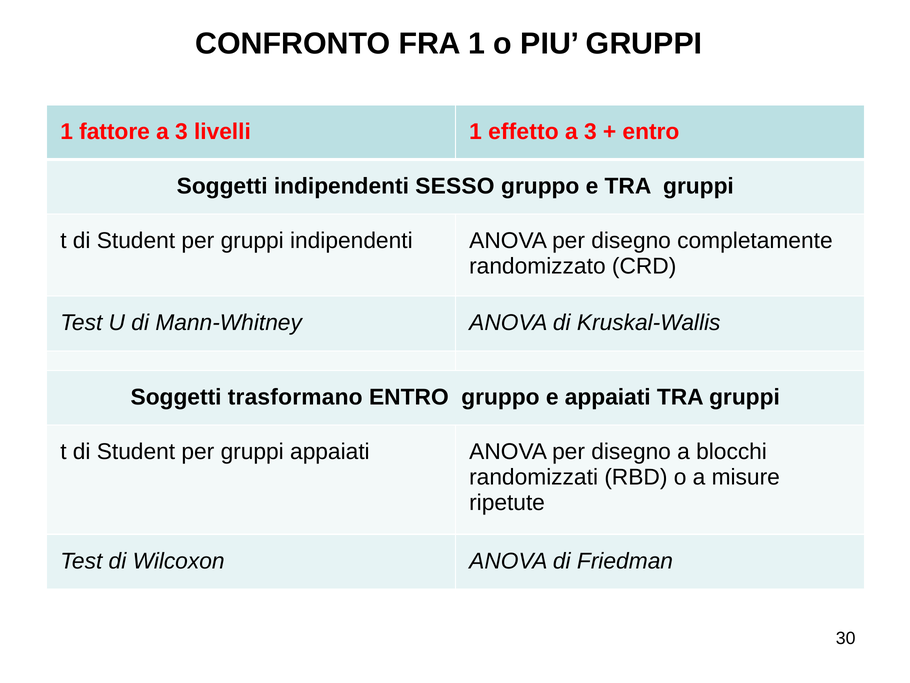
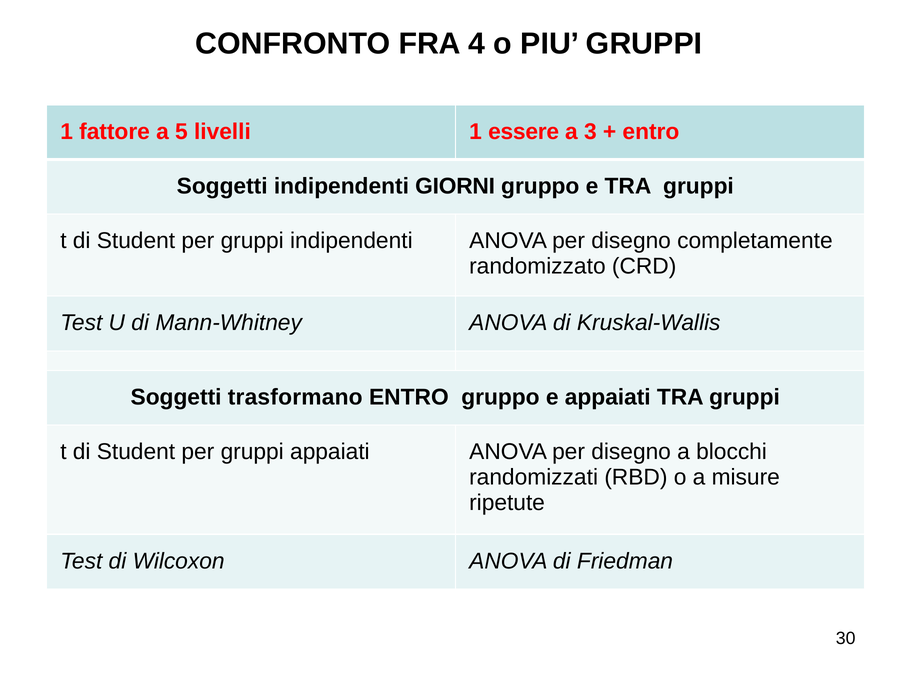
FRA 1: 1 -> 4 (477, 44)
fattore a 3: 3 -> 5 (181, 132)
effetto: effetto -> essere (524, 132)
SESSO: SESSO -> GIORNI (455, 186)
